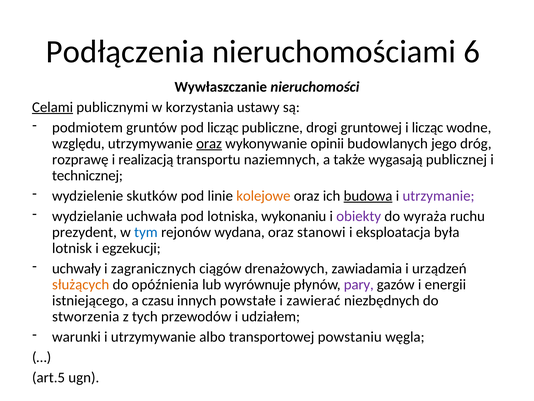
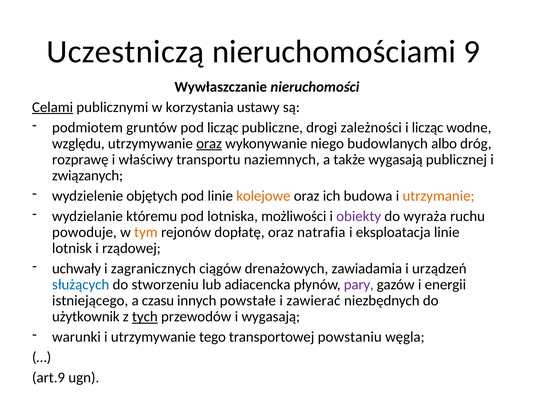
Podłączenia: Podłączenia -> Uczestniczą (125, 52)
6: 6 -> 9 (472, 52)
gruntowej: gruntowej -> zależności (371, 127)
opinii: opinii -> niego (327, 143)
jego: jego -> albo (444, 143)
realizacją: realizacją -> właściwy (146, 159)
technicznej: technicznej -> związanych (87, 175)
skutków: skutków -> objętych (152, 196)
budowa underline: present -> none (368, 196)
utrzymanie colour: purple -> orange (439, 196)
uchwała: uchwała -> któremu (152, 216)
wykonaniu: wykonaniu -> możliwości (294, 216)
prezydent: prezydent -> powoduje (84, 232)
tym colour: blue -> orange (146, 232)
wydana: wydana -> dopłatę (240, 232)
stanowi: stanowi -> natrafia (321, 232)
eksploatacja była: była -> linie (447, 232)
egzekucji: egzekucji -> rządowej (131, 248)
służących colour: orange -> blue (81, 284)
opóźnienia: opóźnienia -> stworzeniu (165, 284)
wyrównuje: wyrównuje -> adiacencka (257, 284)
stworzenia: stworzenia -> użytkownik (86, 316)
tych underline: none -> present (145, 316)
i udziałem: udziałem -> wygasają (271, 316)
albo: albo -> tego (212, 337)
art.5: art.5 -> art.9 (49, 377)
